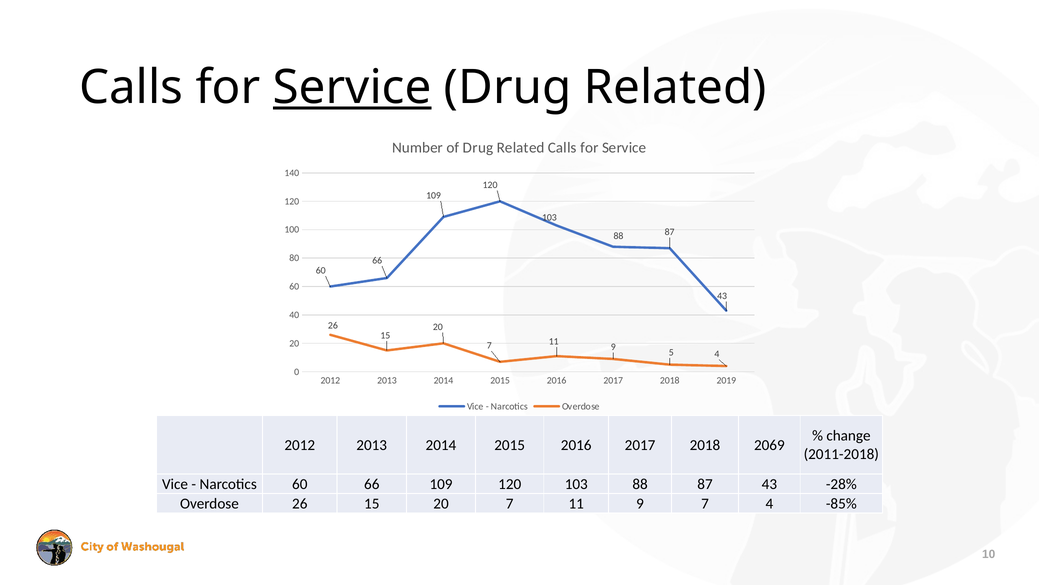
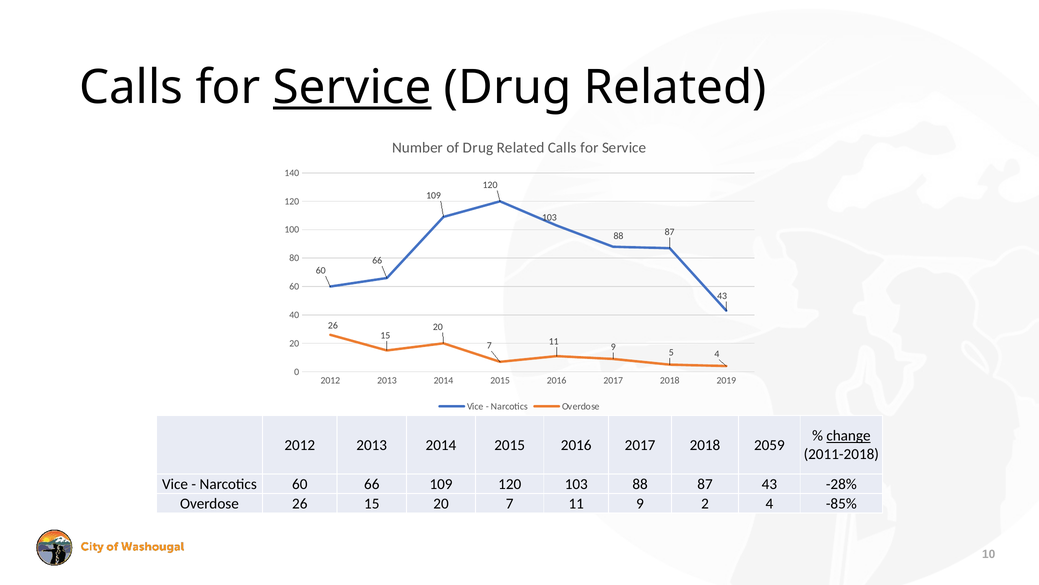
change underline: none -> present (848, 435)
2069: 2069 -> 2059 (769, 445)
9 7: 7 -> 2 (705, 503)
